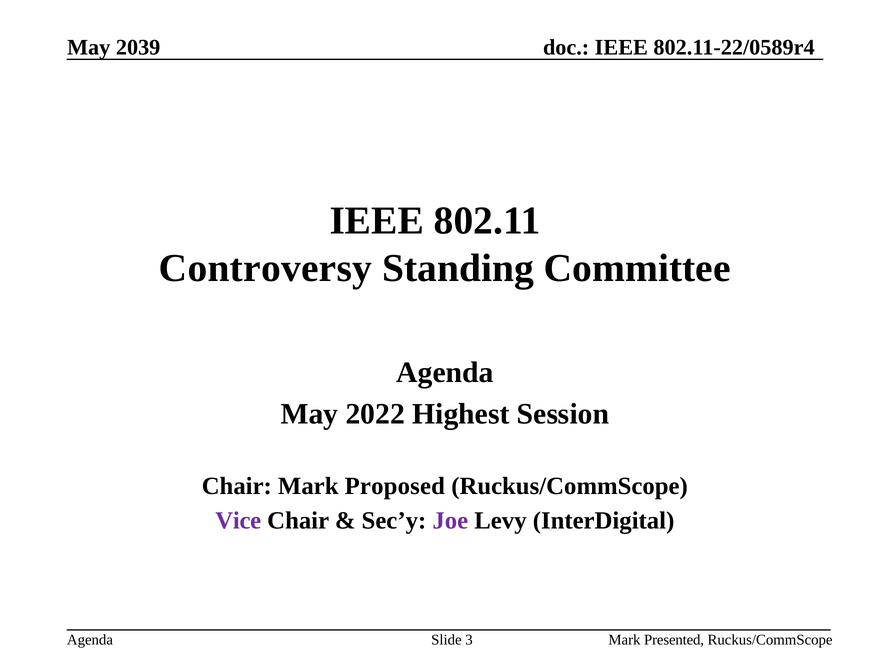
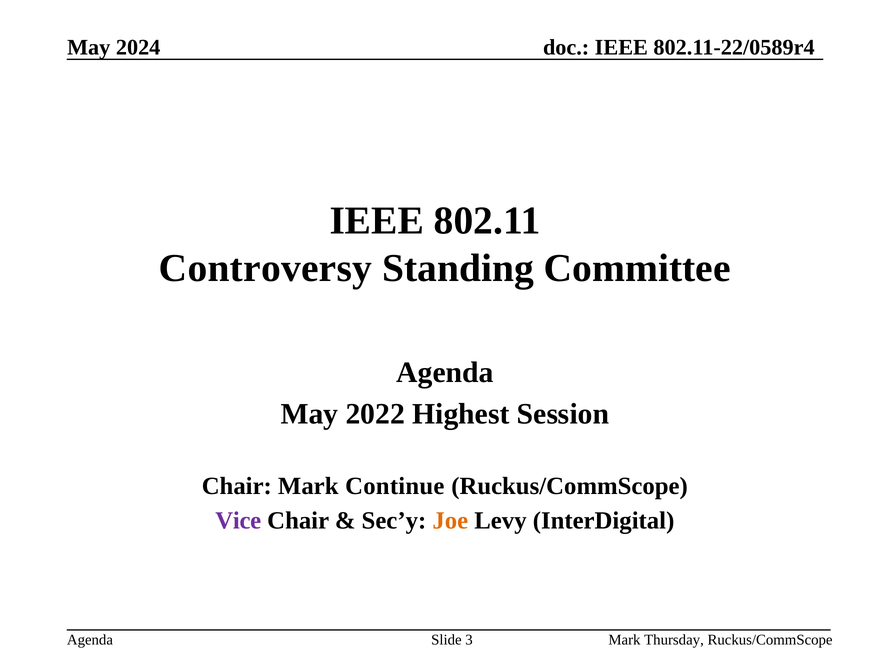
2039: 2039 -> 2024 (138, 47)
Proposed: Proposed -> Continue (395, 486)
Joe colour: purple -> orange (450, 521)
Presented: Presented -> Thursday (674, 640)
